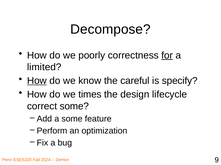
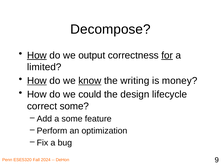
How underline: none -> present (37, 56)
poorly: poorly -> output (92, 56)
know underline: none -> present (90, 81)
careful: careful -> writing (135, 81)
specify: specify -> money (180, 81)
times: times -> could (90, 95)
